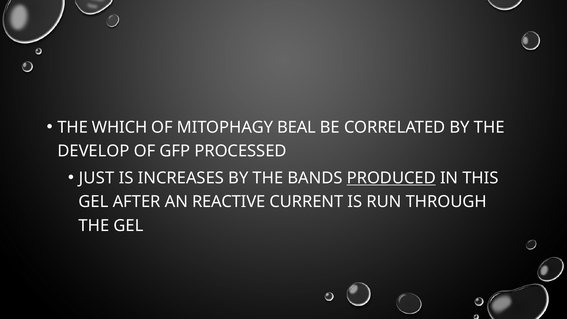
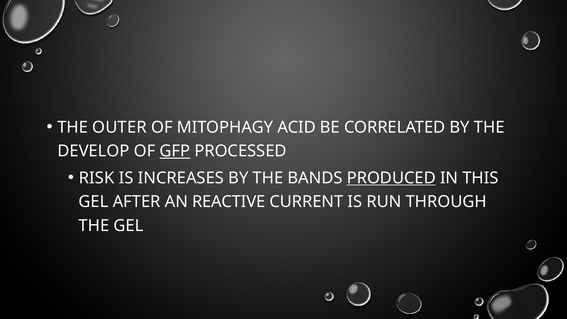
WHICH: WHICH -> OUTER (119, 127)
BEAL: BEAL -> ACID (297, 127)
GFP underline: none -> present (175, 151)
JUST: JUST -> RISK (97, 178)
